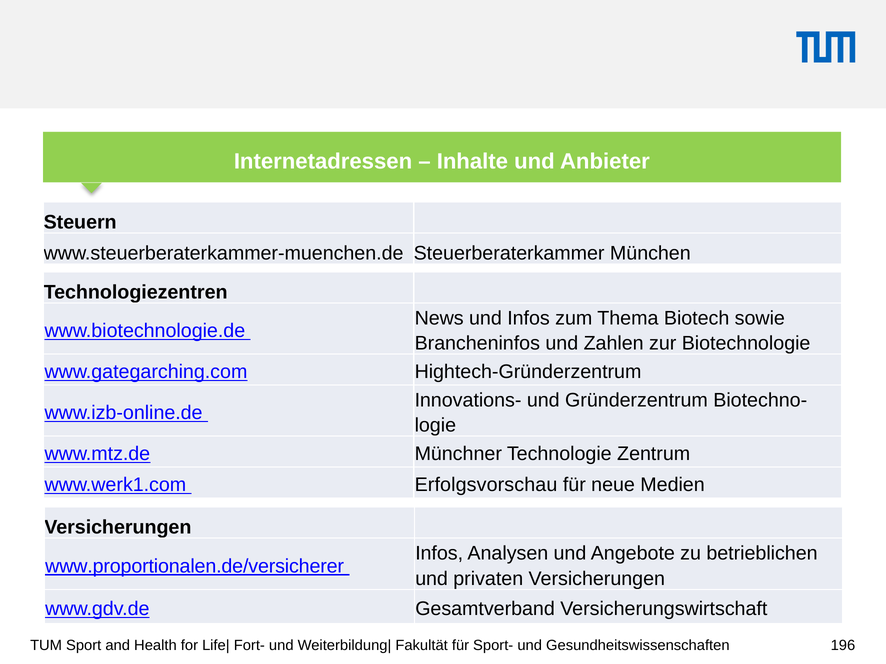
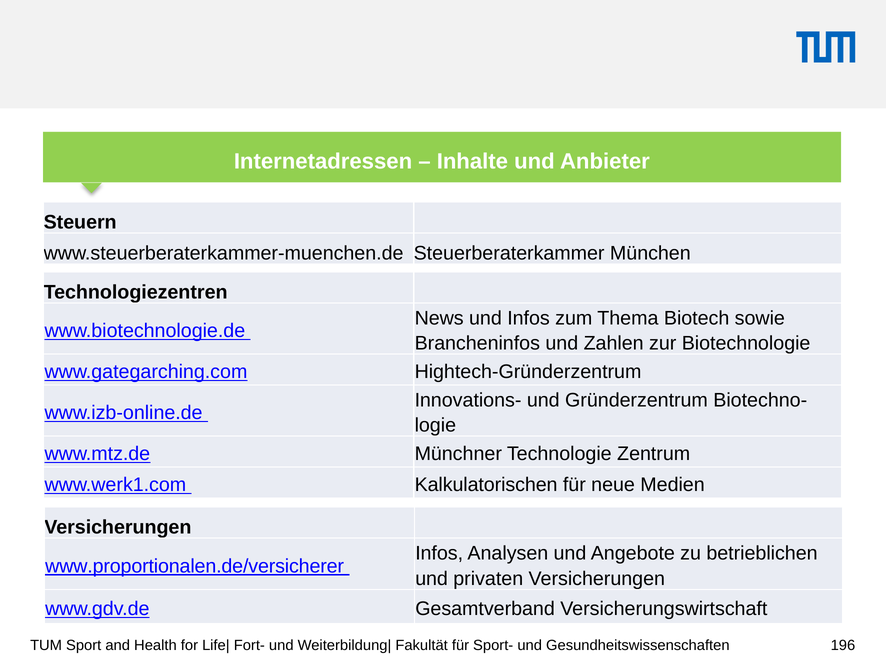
Erfolgsvorschau: Erfolgsvorschau -> Kalkulatorischen (486, 485)
